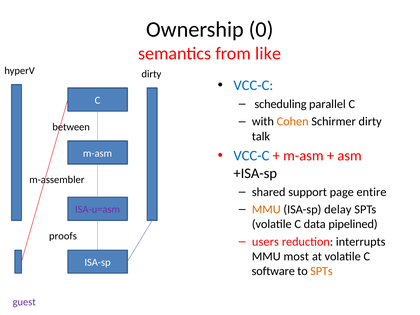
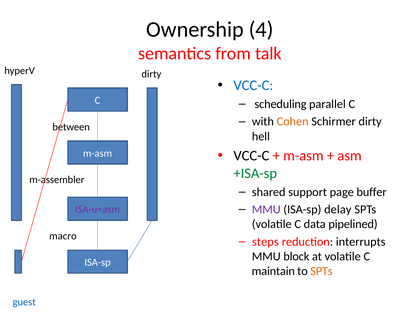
0: 0 -> 4 (261, 30)
like: like -> talk (268, 53)
talk: talk -> hell (261, 136)
VCC-C colour: blue -> black (251, 156)
+ISA-sp colour: black -> green (255, 173)
entire: entire -> buffer (372, 192)
MMU colour: orange -> purple (266, 210)
proofs: proofs -> macro (63, 236)
users: users -> steps (265, 242)
most: most -> block (296, 256)
software: software -> maintain (273, 271)
guest colour: purple -> blue (24, 302)
